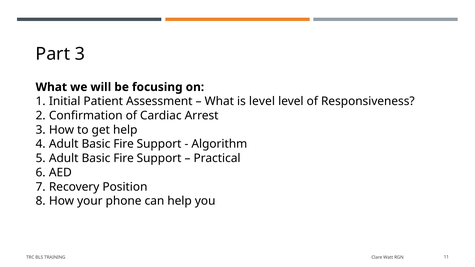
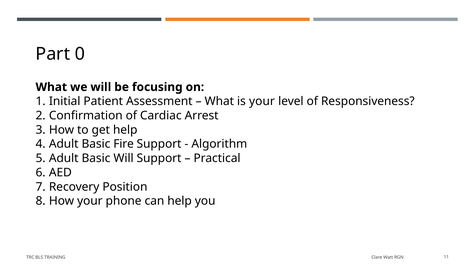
Part 3: 3 -> 0 (80, 54)
is level: level -> your (262, 101)
Fire: Fire -> Will (124, 158)
